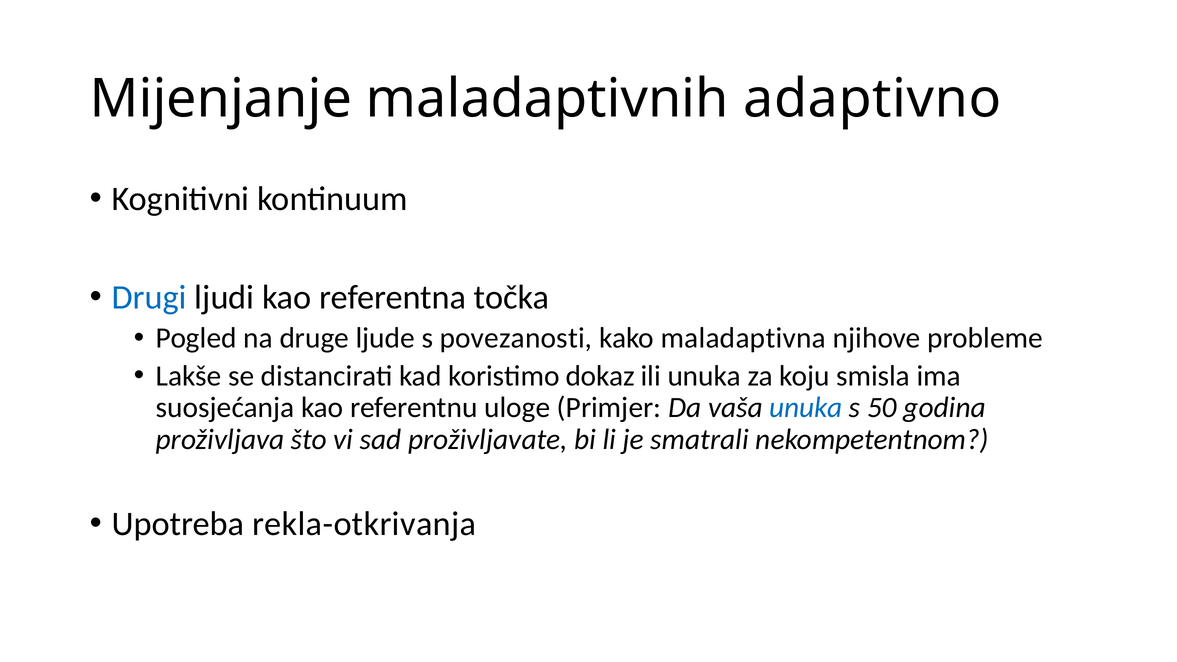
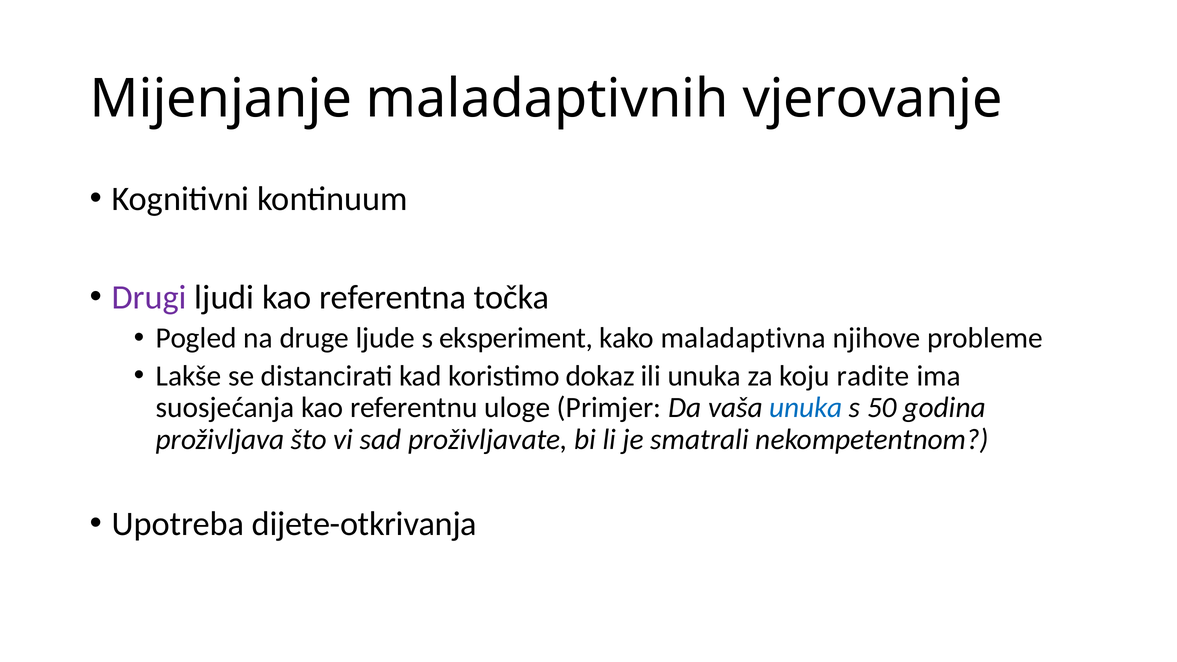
adaptivno: adaptivno -> vjerovanje (873, 99)
Drugi colour: blue -> purple (149, 297)
povezanosti: povezanosti -> eksperiment (516, 338)
smisla: smisla -> radite (873, 376)
rekla-otkrivanja: rekla-otkrivanja -> dijete-otkrivanja (364, 524)
